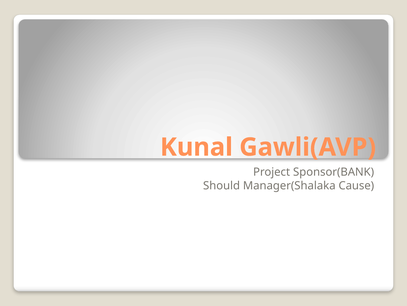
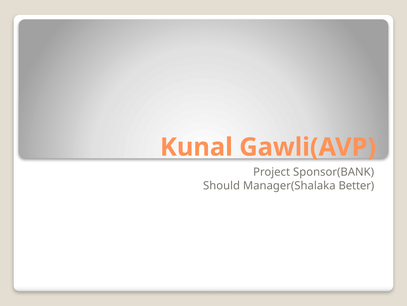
Cause: Cause -> Better (356, 185)
